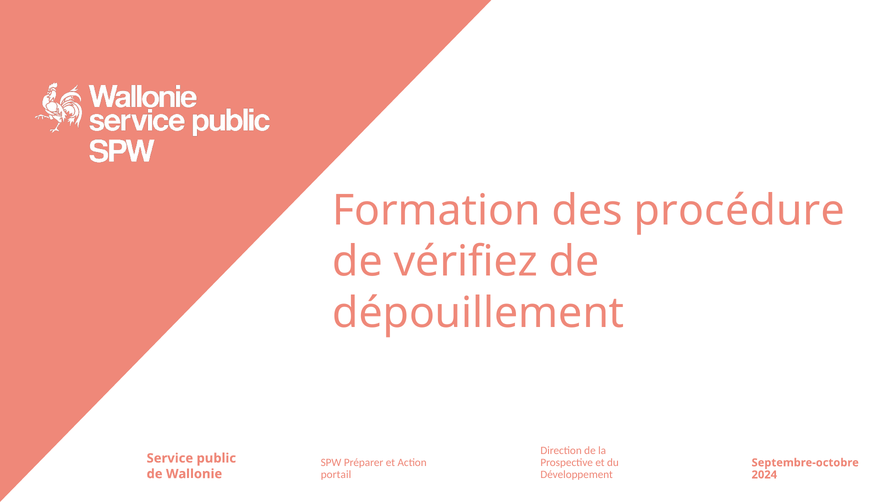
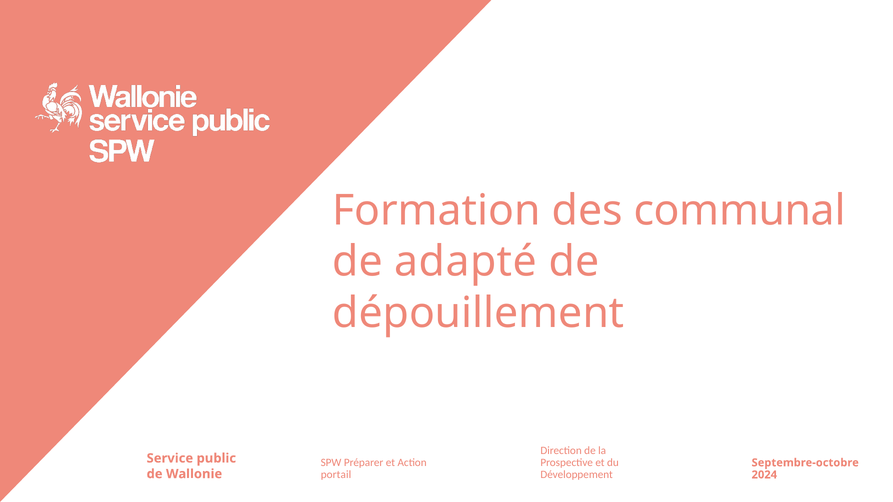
procédure: procédure -> communal (740, 211)
vérifiez: vérifiez -> adapté (466, 262)
